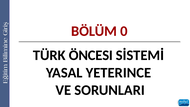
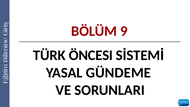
0: 0 -> 9 (124, 31)
YETERINCE: YETERINCE -> GÜNDEME (118, 73)
